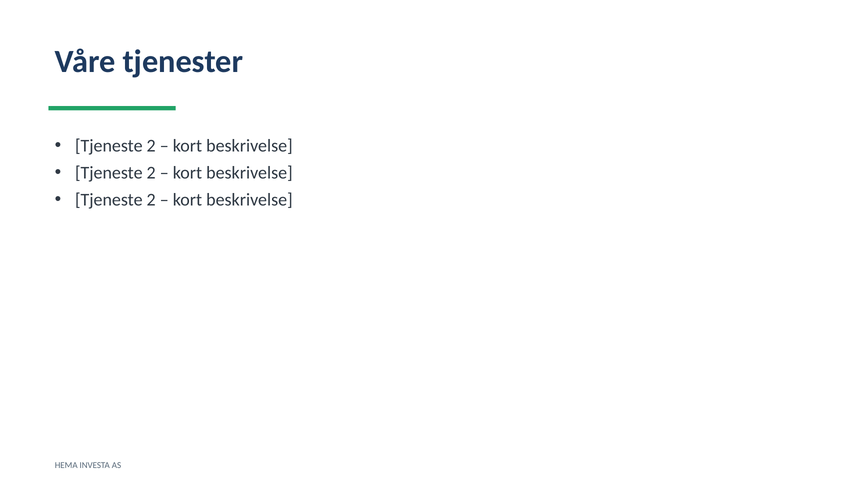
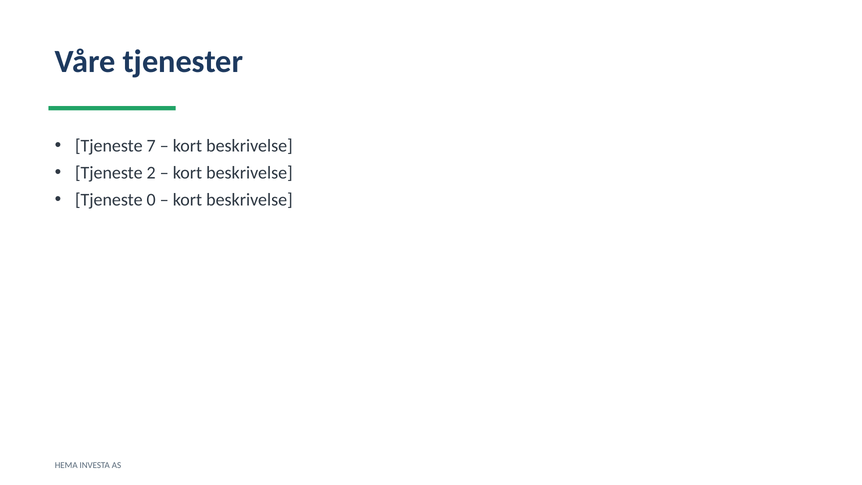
2: 2 -> 7 (151, 146)
2: 2 -> 0 (151, 200)
